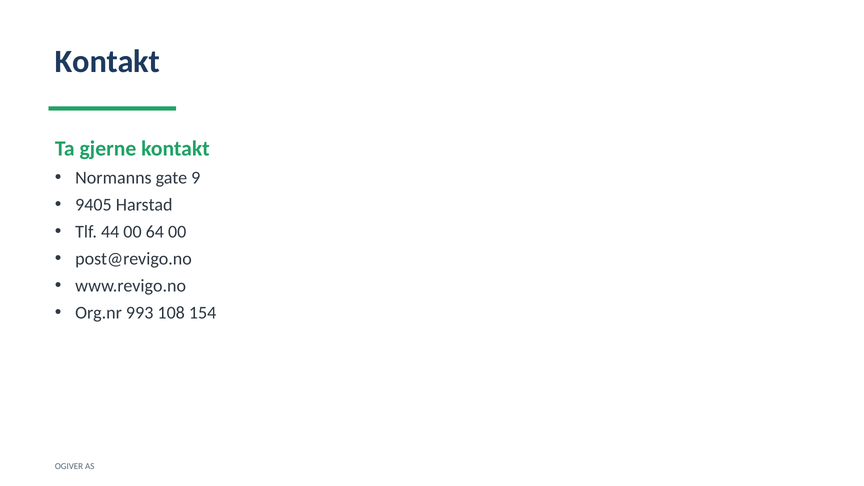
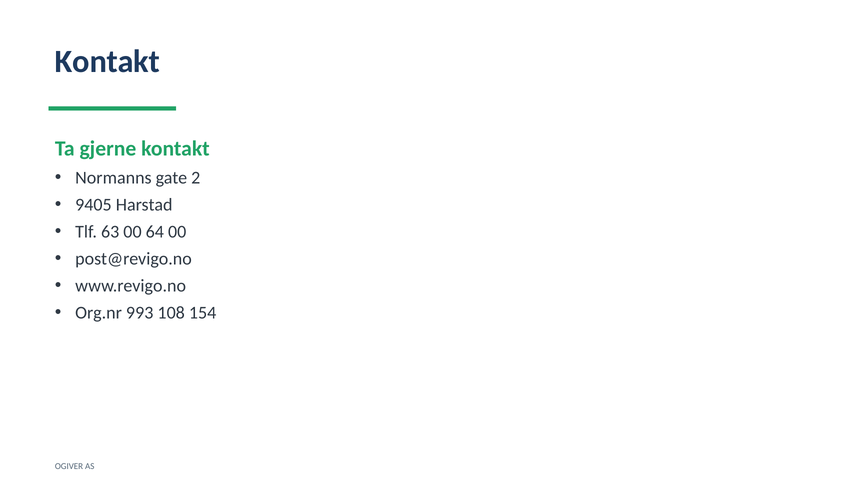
9: 9 -> 2 (196, 178)
44: 44 -> 63 (110, 232)
